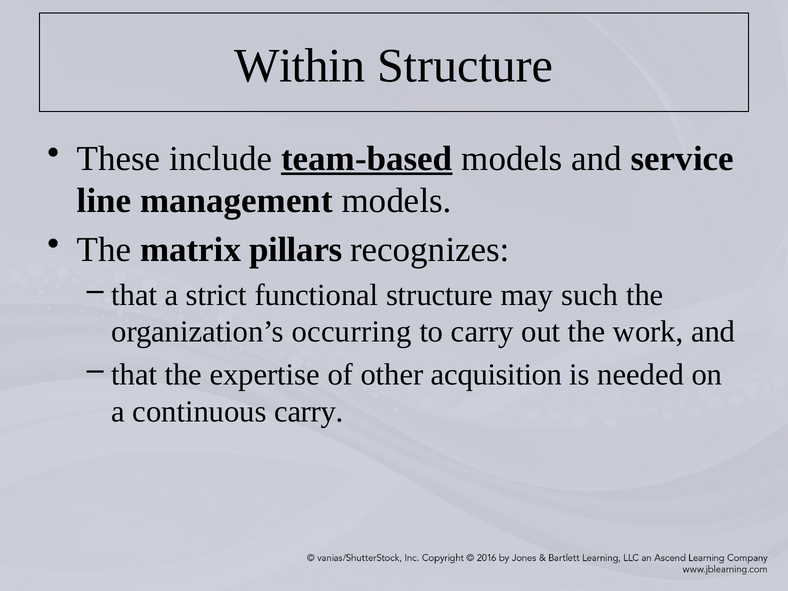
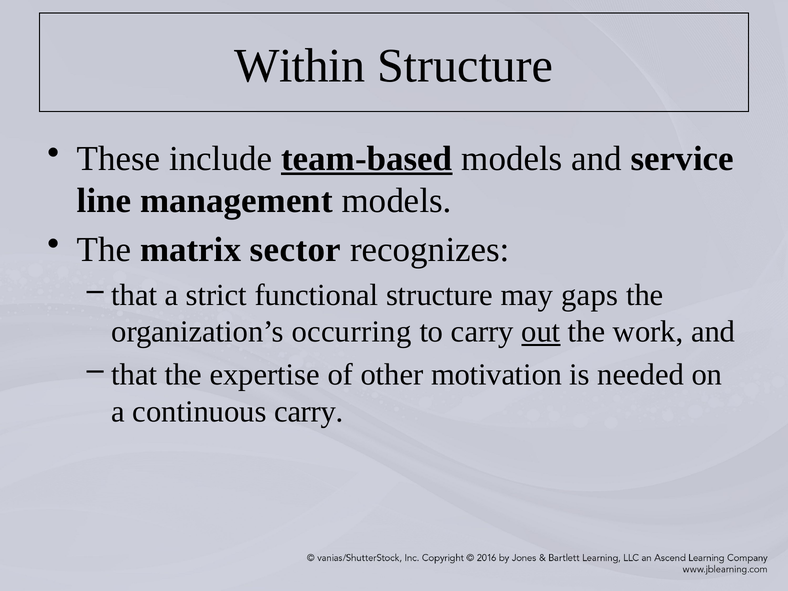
pillars: pillars -> sector (295, 250)
such: such -> gaps (590, 295)
out underline: none -> present (541, 332)
acquisition: acquisition -> motivation (497, 375)
